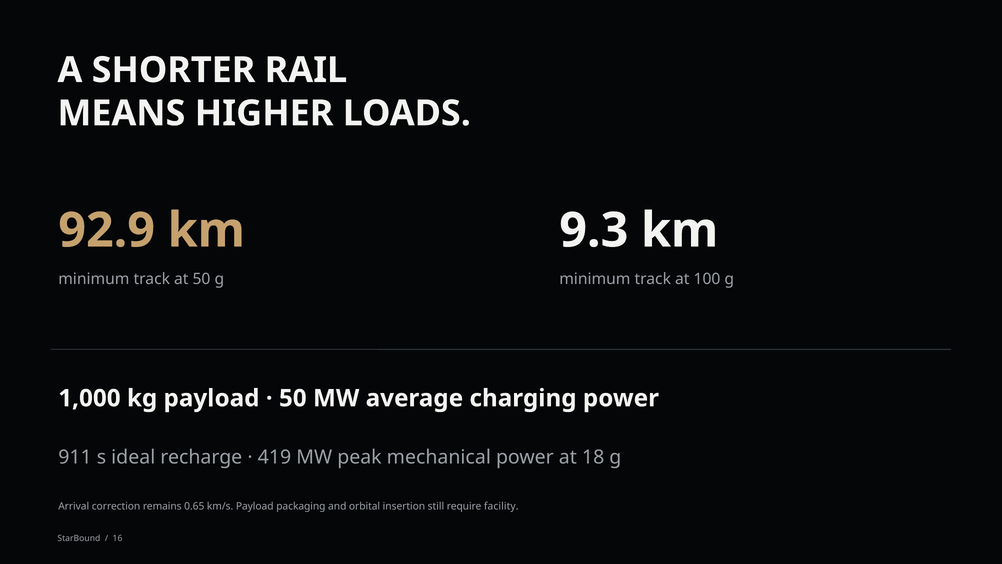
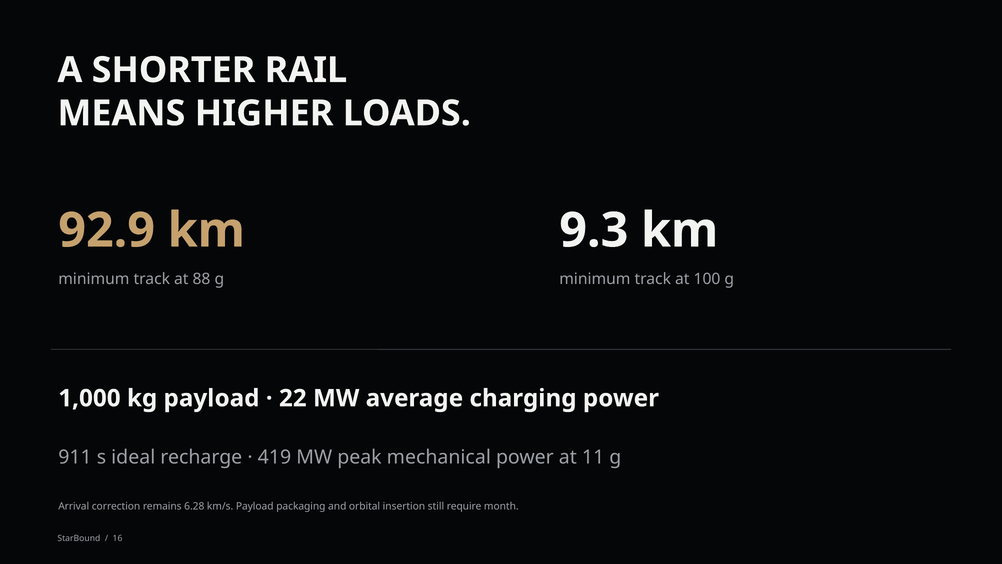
at 50: 50 -> 88 (201, 279)
50: 50 -> 22 (293, 398)
18: 18 -> 11 (593, 457)
0.65: 0.65 -> 6.28 (194, 506)
facility: facility -> month (501, 506)
